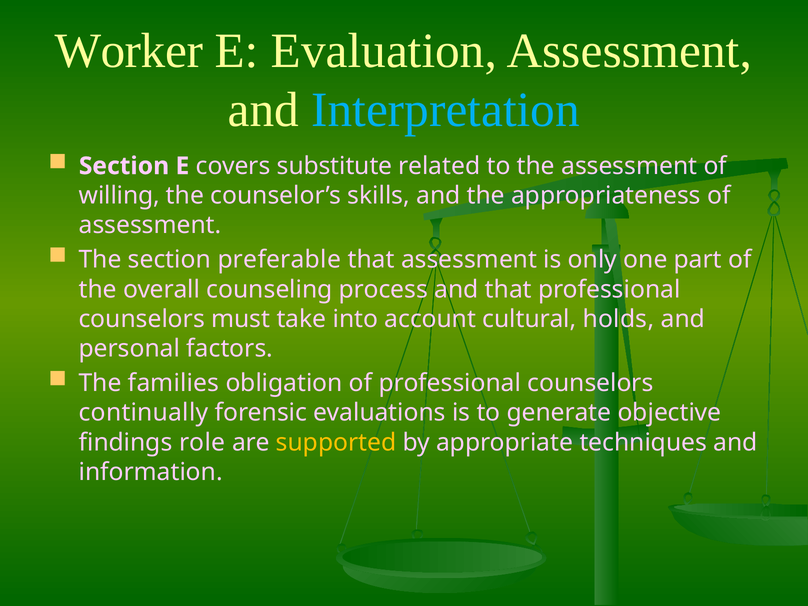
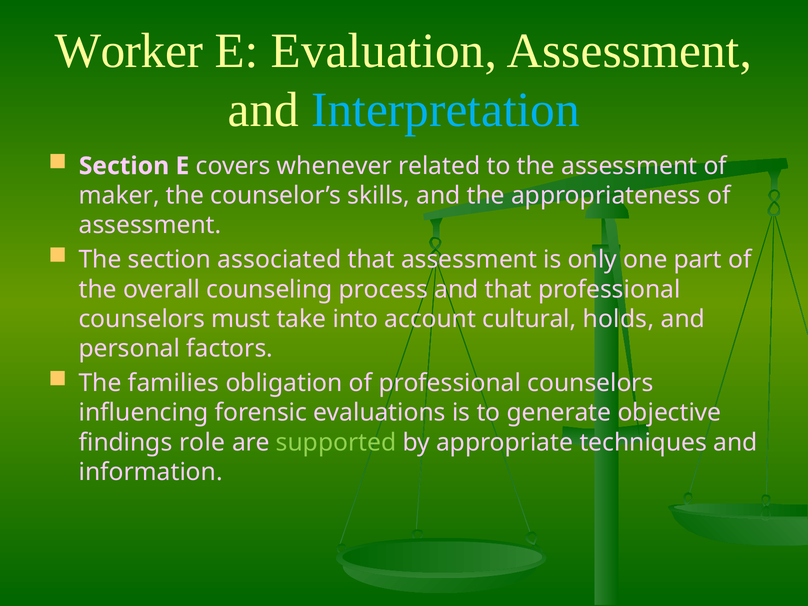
substitute: substitute -> whenever (334, 166)
willing: willing -> maker (119, 196)
preferable: preferable -> associated (279, 260)
continually: continually -> influencing (144, 413)
supported colour: yellow -> light green (336, 442)
